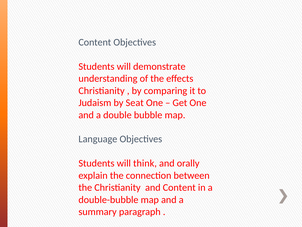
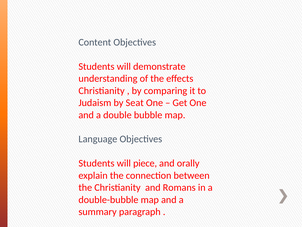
think: think -> piece (145, 163)
and Content: Content -> Romans (179, 187)
